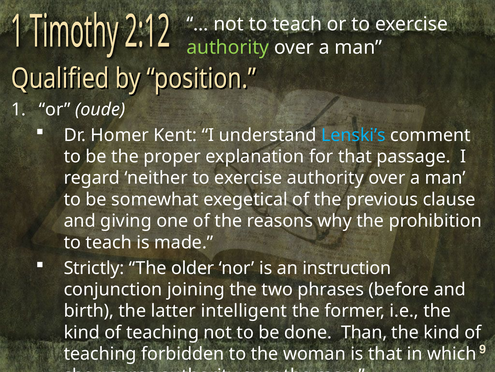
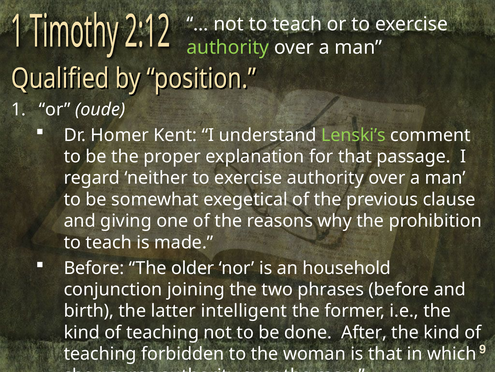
Lenski’s colour: light blue -> light green (353, 135)
Strictly: Strictly -> Before (94, 268)
instruction: instruction -> household (347, 268)
Than: Than -> After (364, 332)
